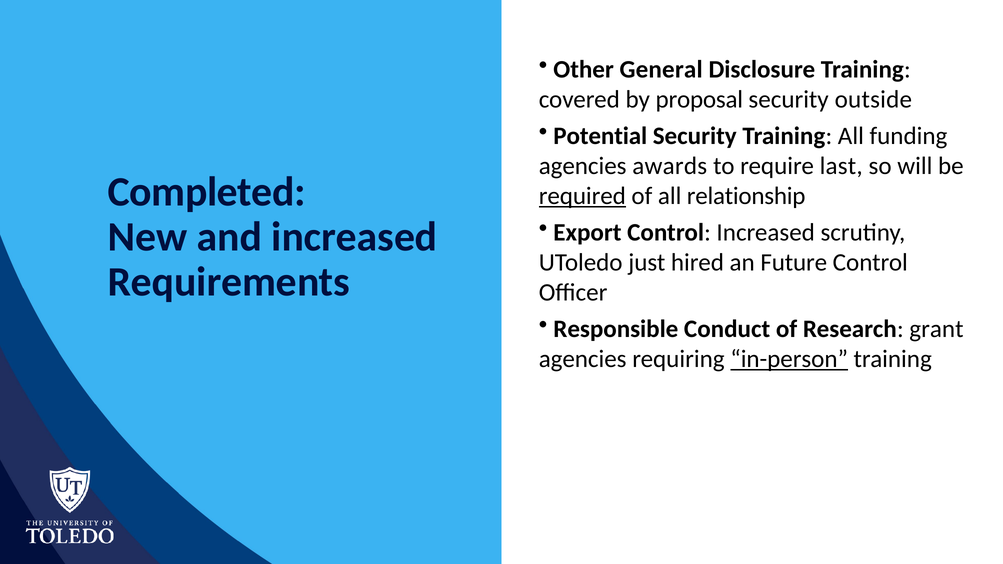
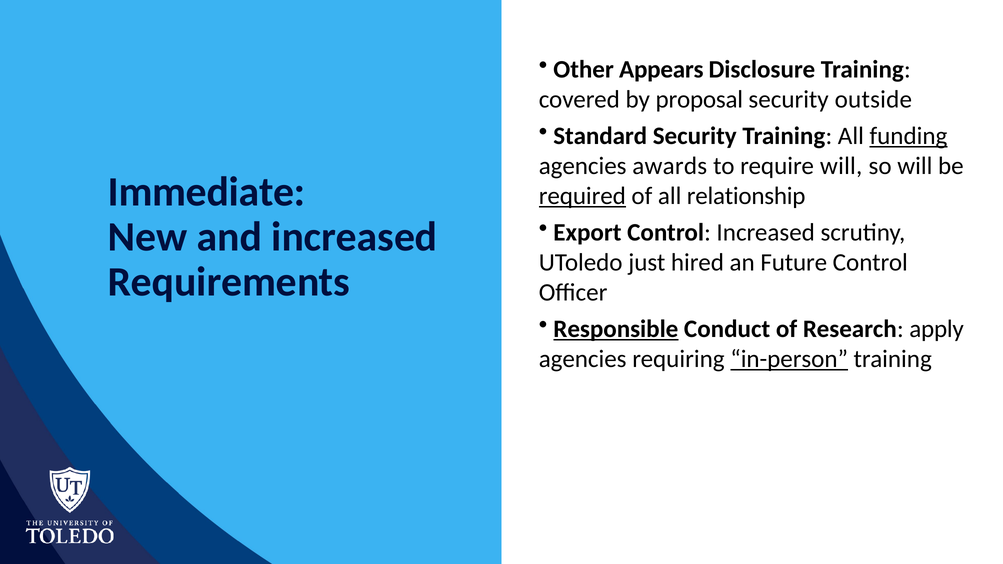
General: General -> Appears (661, 69)
Potential: Potential -> Standard (600, 136)
funding underline: none -> present (908, 136)
require last: last -> will (841, 166)
Completed: Completed -> Immediate (207, 192)
Responsible underline: none -> present (616, 329)
grant: grant -> apply (937, 329)
